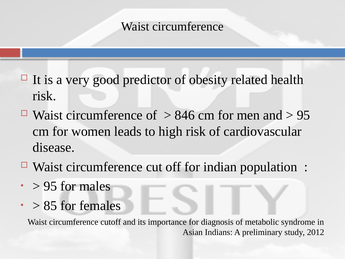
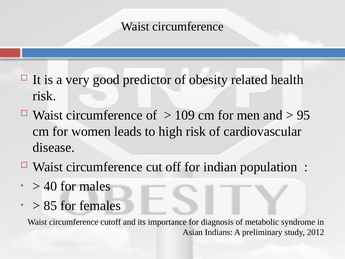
846: 846 -> 109 (185, 115)
95: 95 -> 40 (50, 186)
